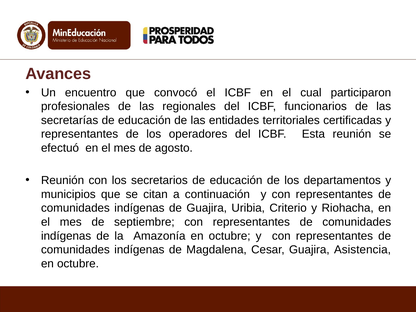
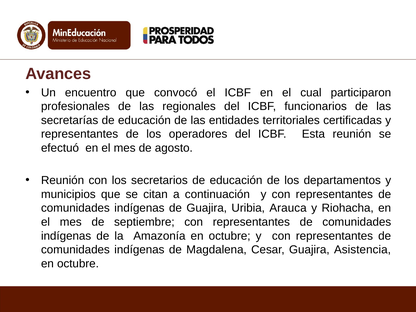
Criterio: Criterio -> Arauca (288, 208)
